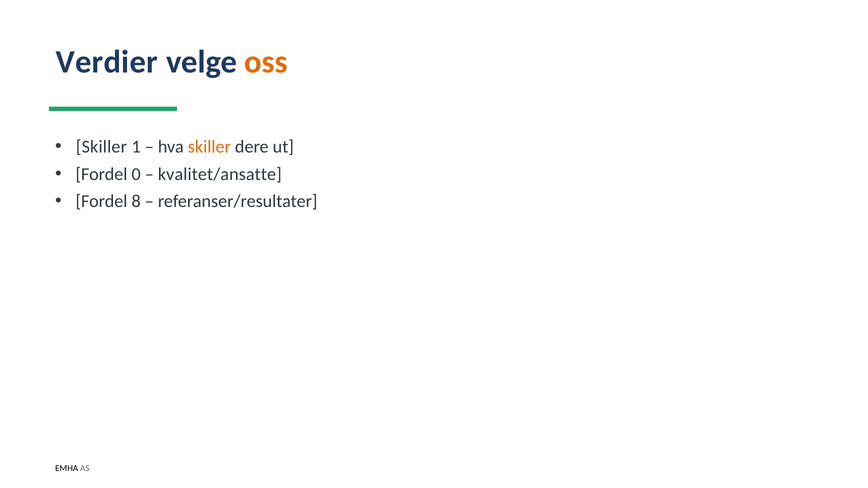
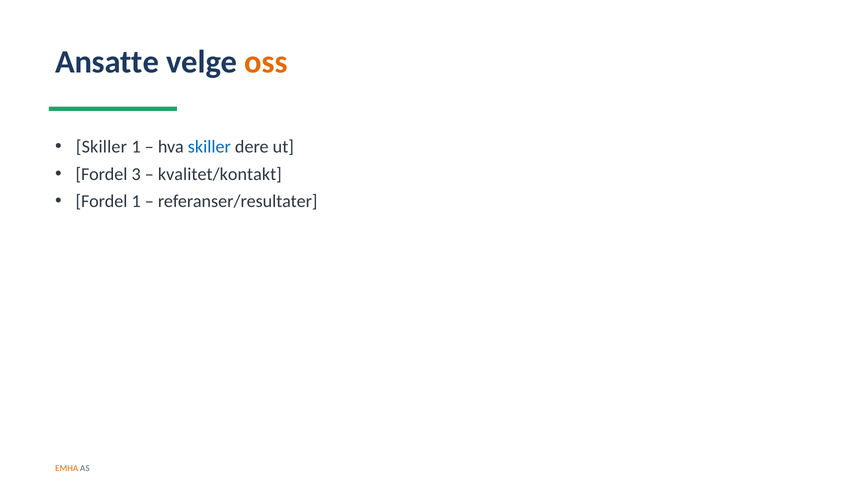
Verdier: Verdier -> Ansatte (107, 62)
skiller colour: orange -> blue (209, 147)
0: 0 -> 3 (136, 174)
kvalitet/ansatte: kvalitet/ansatte -> kvalitet/kontakt (220, 174)
Fordel 8: 8 -> 1 (136, 201)
EMHA colour: black -> orange (67, 468)
